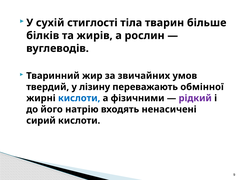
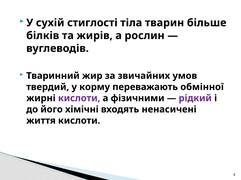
лізину: лізину -> корму (95, 87)
кислоти colour: blue -> purple (79, 99)
натрію: натрію -> хімічні (82, 110)
сирий: сирий -> життя (41, 121)
